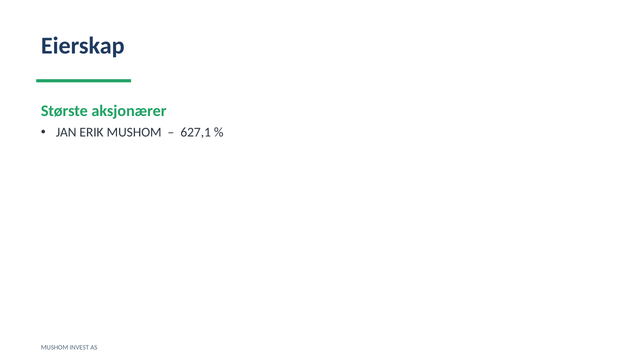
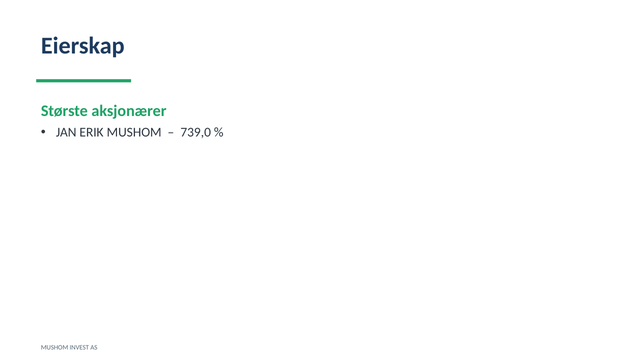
627,1: 627,1 -> 739,0 (196, 132)
